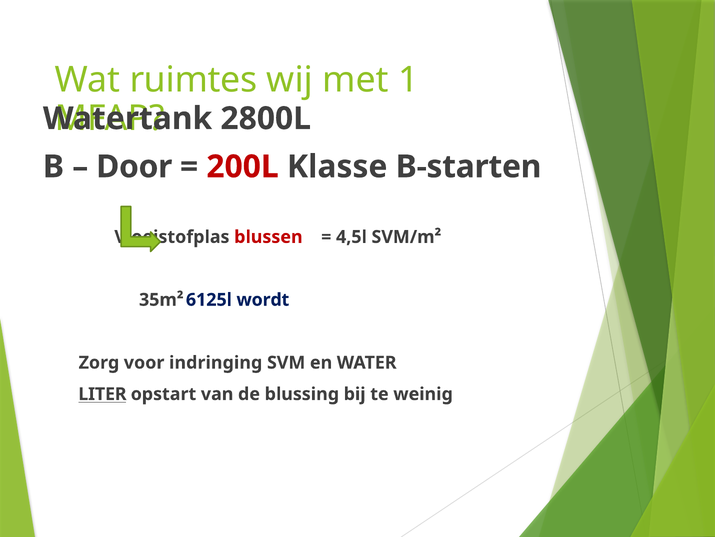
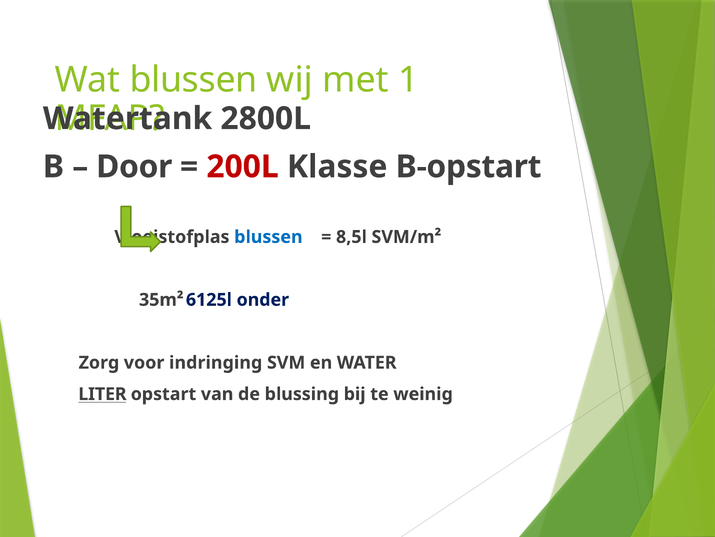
Wat ruimtes: ruimtes -> blussen (193, 80)
B-starten: B-starten -> B-opstart (469, 167)
blussen colour: red -> blue (268, 237)
4,5l: 4,5l -> 8,5l (351, 237)
wordt: wordt -> onder (263, 299)
